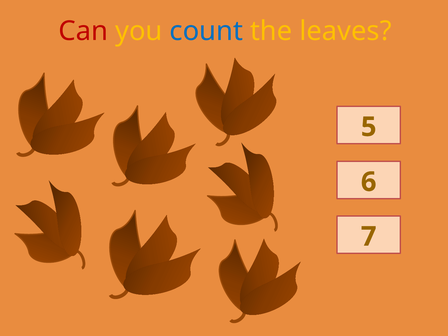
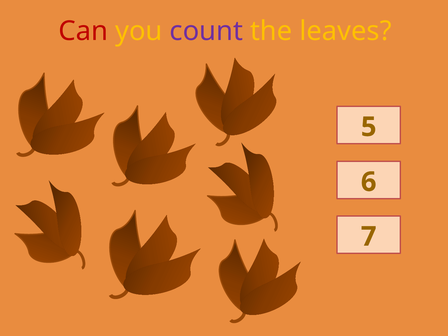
count colour: blue -> purple (206, 31)
